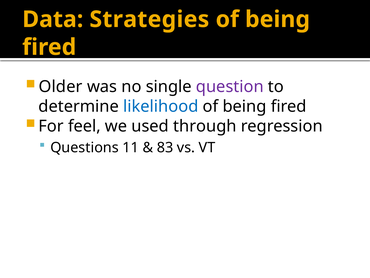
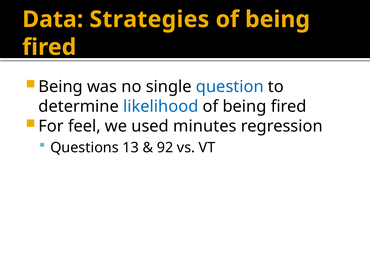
Older: Older -> Being (61, 87)
question colour: purple -> blue (230, 87)
through: through -> minutes (205, 126)
11: 11 -> 13 (131, 147)
83: 83 -> 92 (165, 147)
